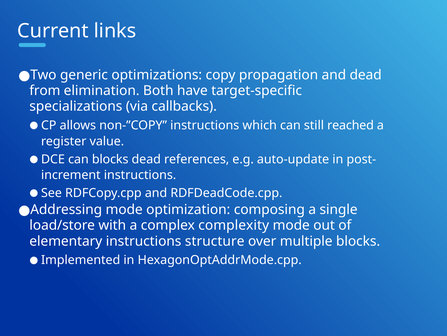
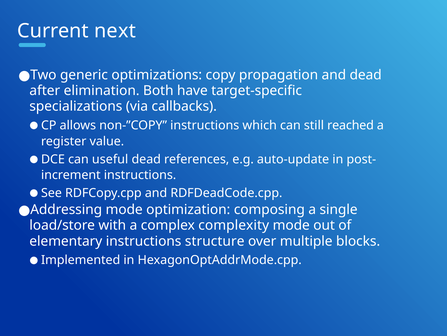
links: links -> next (115, 31)
from: from -> after (45, 91)
can blocks: blocks -> useful (110, 159)
